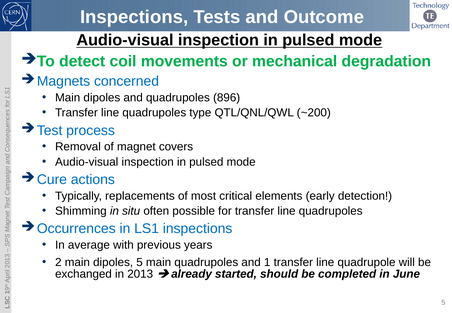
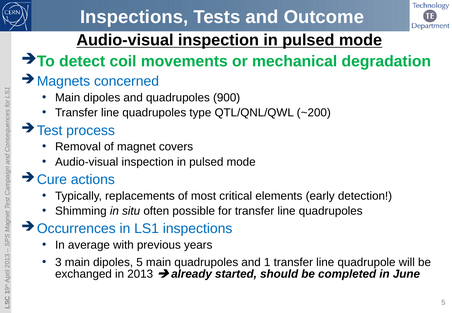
896: 896 -> 900 (227, 98)
2: 2 -> 3 (58, 262)
